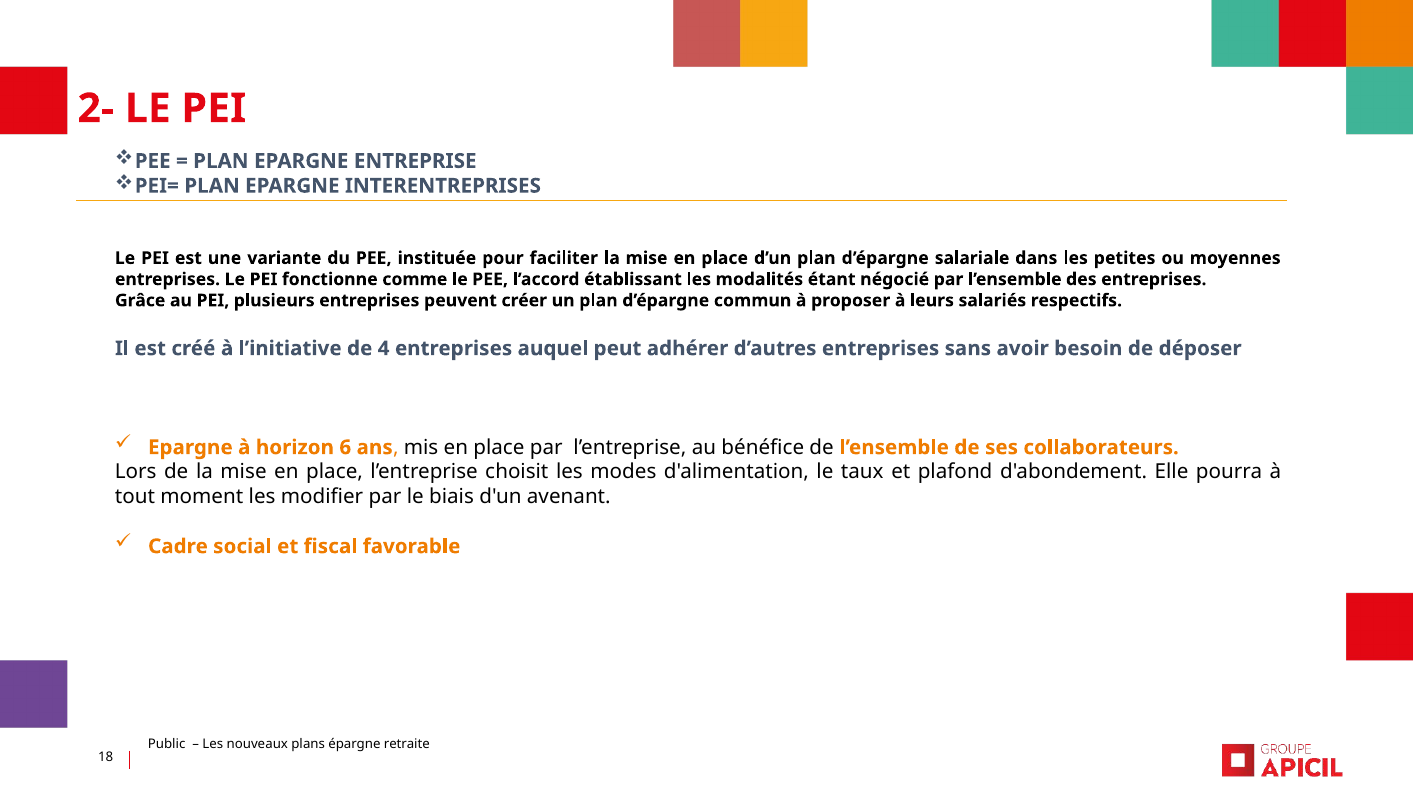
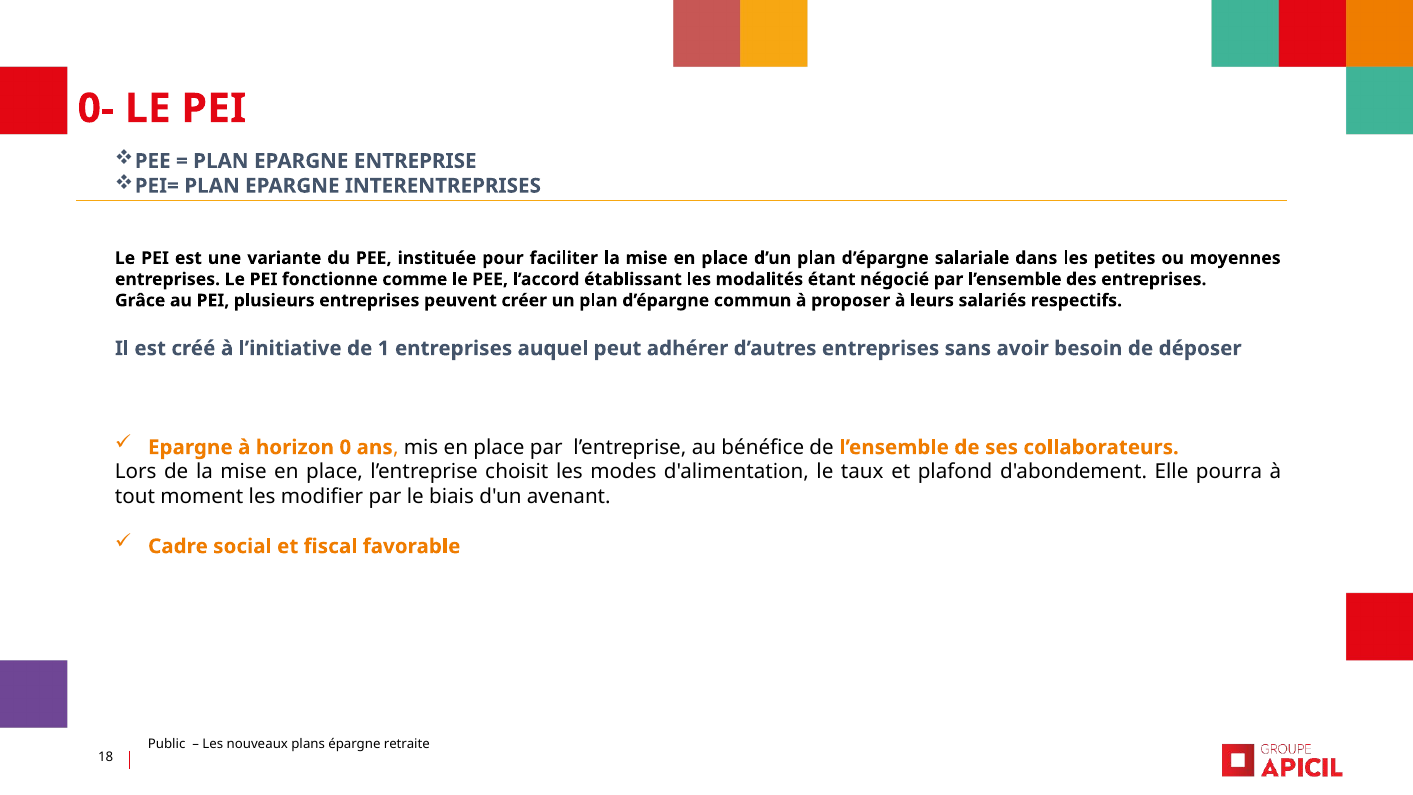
2-: 2- -> 0- (96, 109)
4: 4 -> 1 (384, 348)
6: 6 -> 0 (345, 447)
